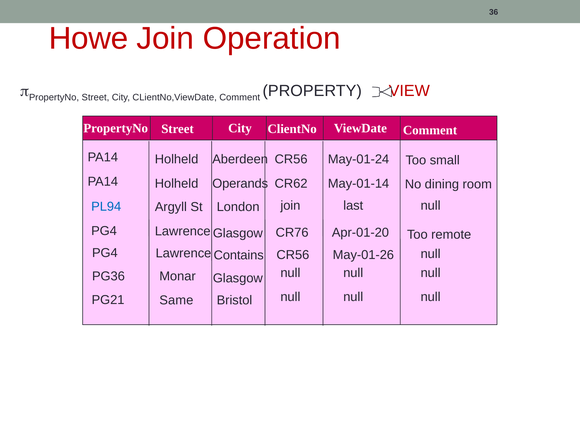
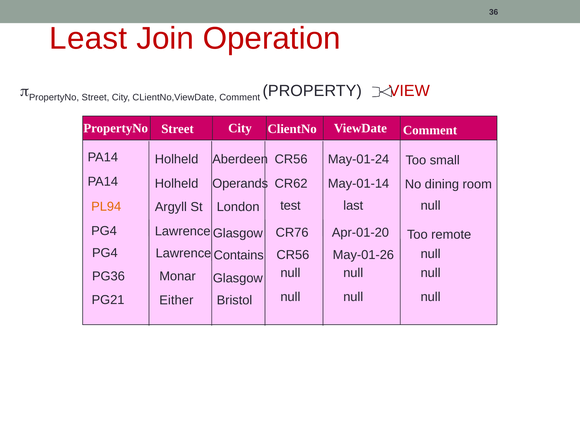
Howe: Howe -> Least (88, 38)
join: join -> test (290, 206)
PL94 colour: blue -> orange (106, 207)
Same: Same -> Either (176, 300)
